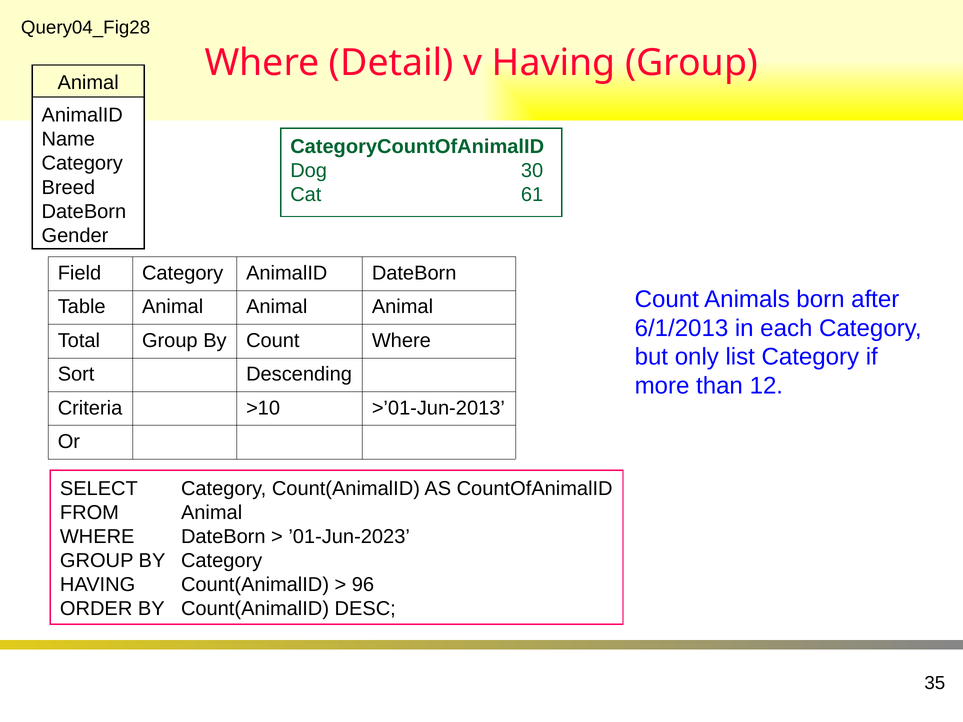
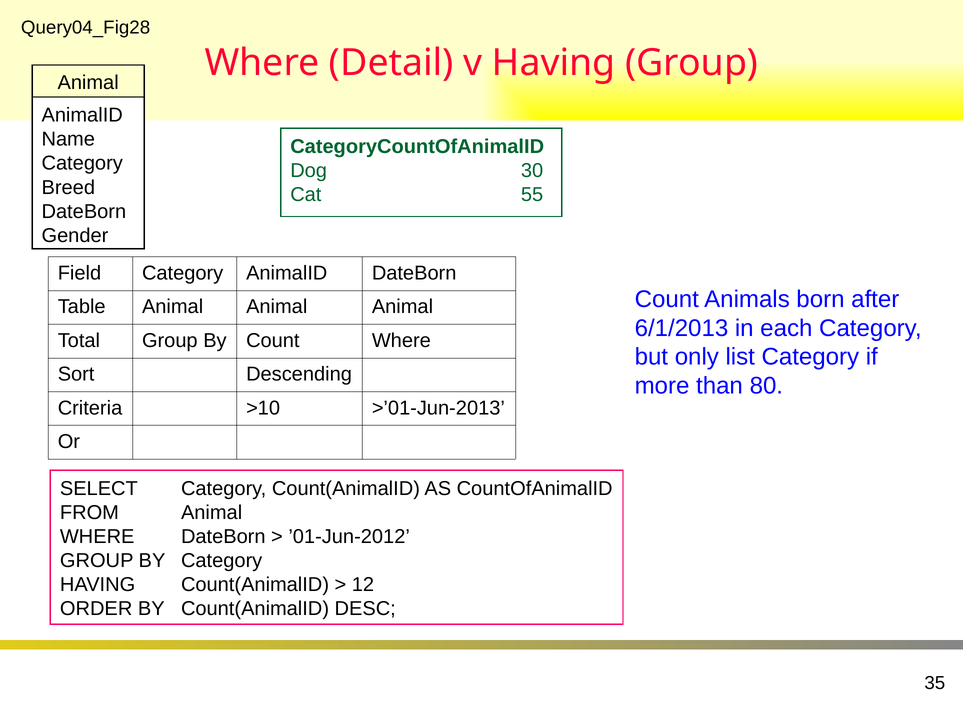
61: 61 -> 55 (532, 195)
12: 12 -> 80 (766, 386)
’01-Jun-2023: ’01-Jun-2023 -> ’01-Jun-2012 (349, 537)
96: 96 -> 12 (363, 585)
